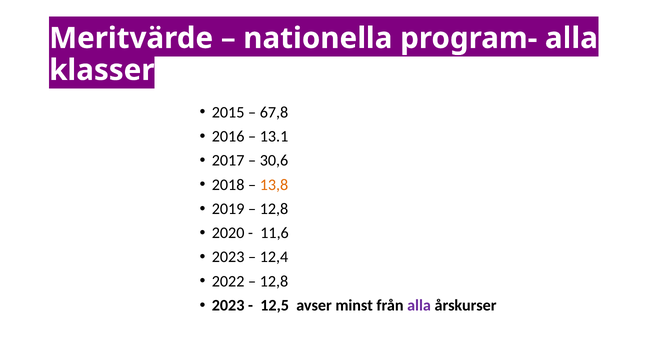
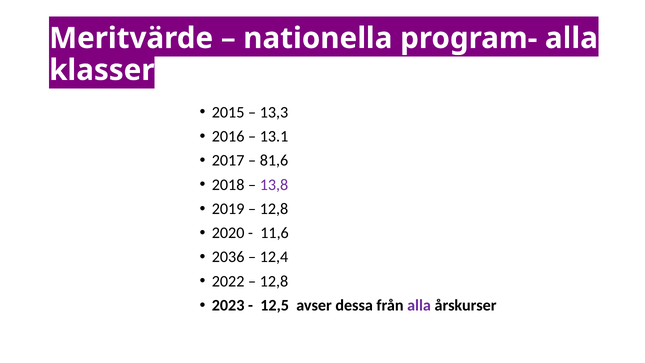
67,8: 67,8 -> 13,3 (274, 112)
30,6: 30,6 -> 81,6 (274, 161)
13,8 colour: orange -> purple (274, 185)
2023: 2023 -> 2036 (228, 257)
minst: minst -> dessa (354, 305)
